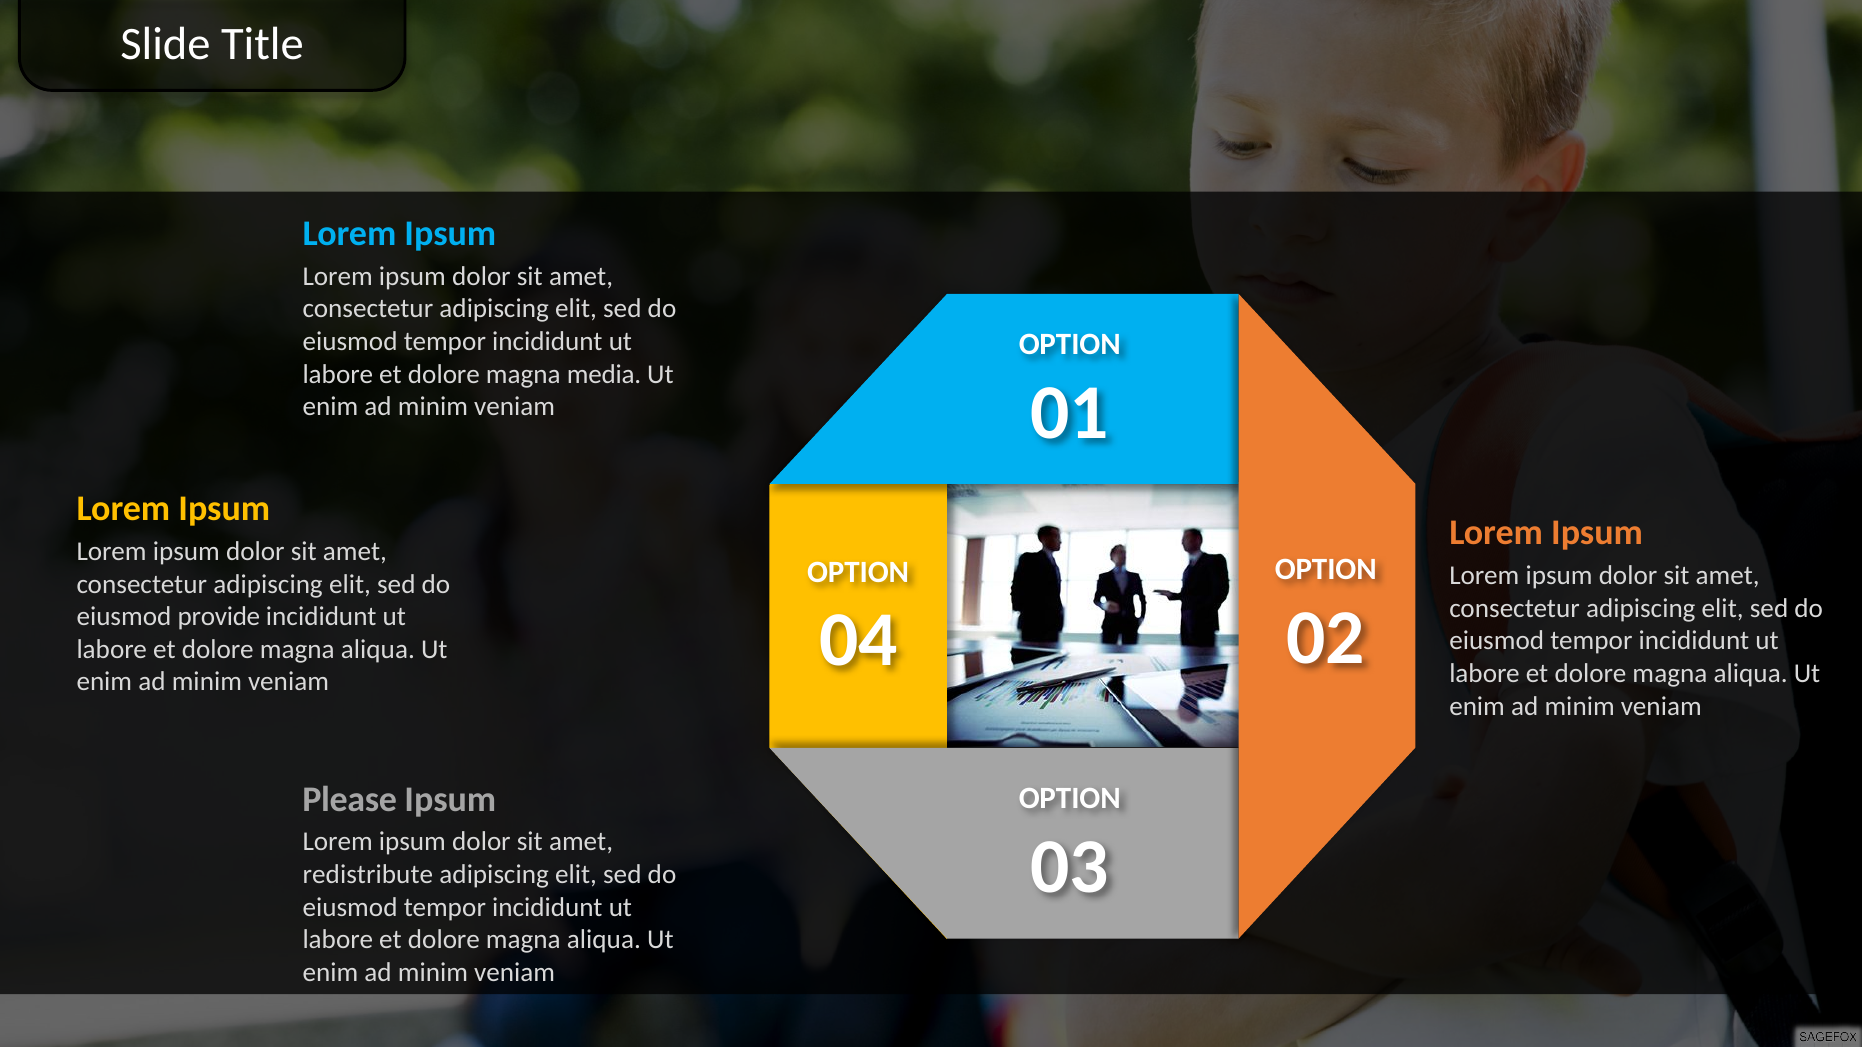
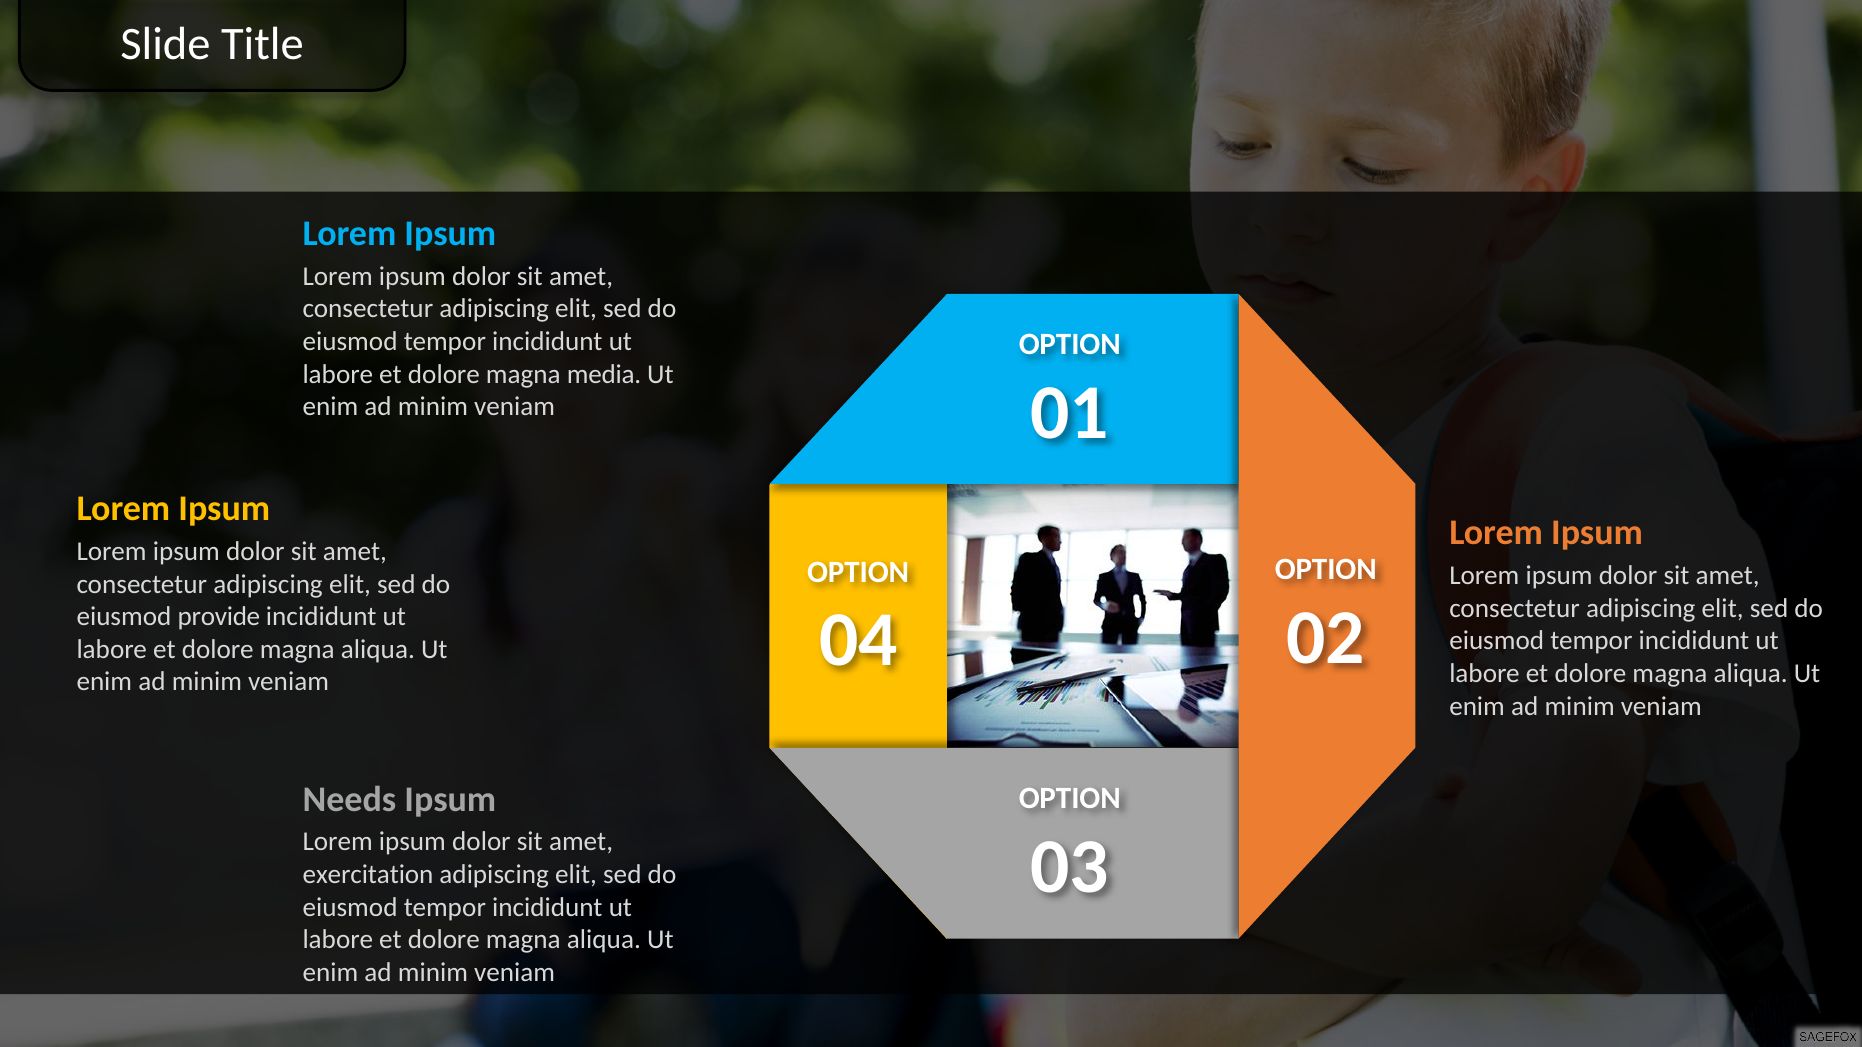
Please: Please -> Needs (349, 800)
redistribute: redistribute -> exercitation (368, 875)
